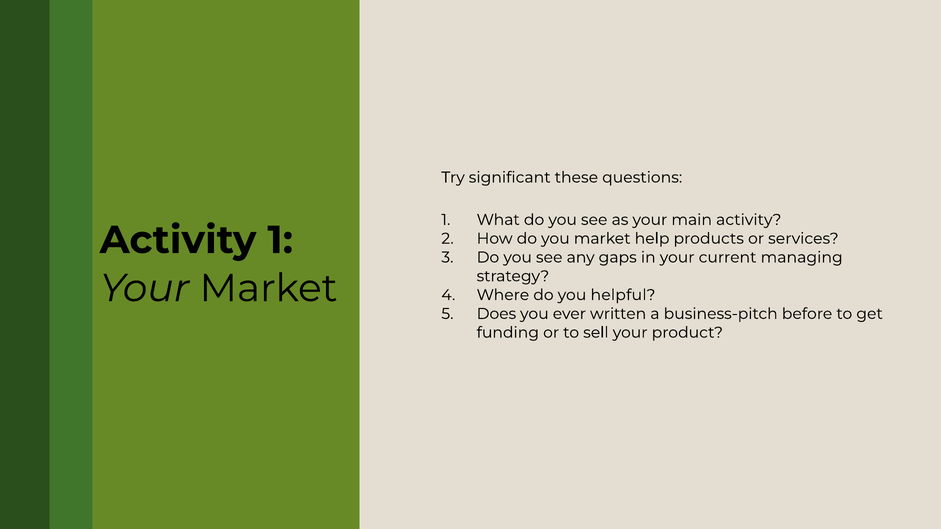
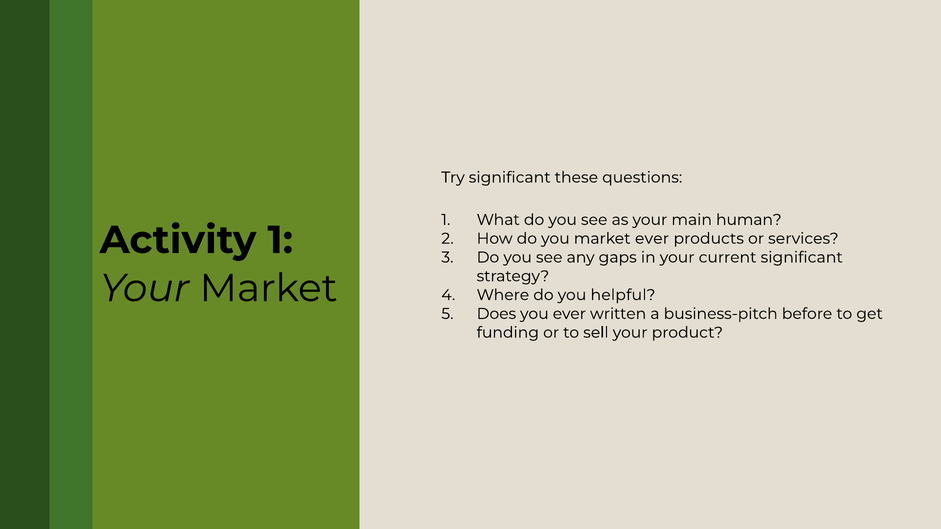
main activity: activity -> human (749, 220)
market help: help -> ever (652, 239)
current managing: managing -> significant (802, 257)
